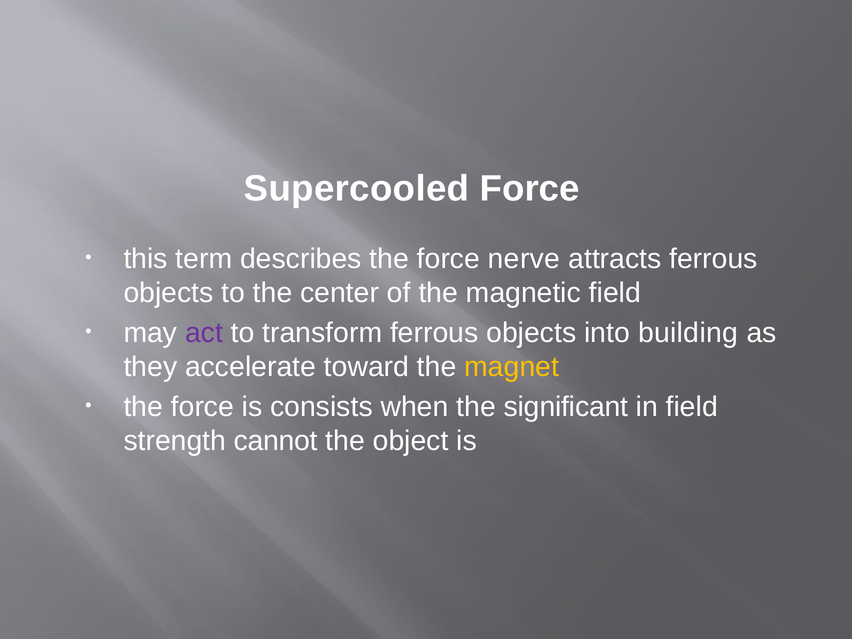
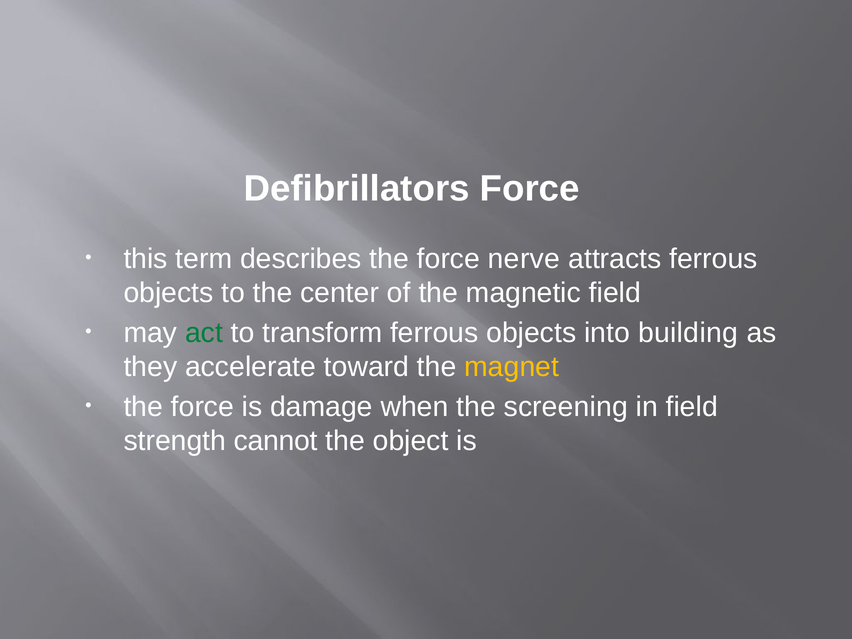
Supercooled: Supercooled -> Defibrillators (357, 189)
act colour: purple -> green (204, 333)
consists: consists -> damage (321, 407)
significant: significant -> screening (566, 407)
